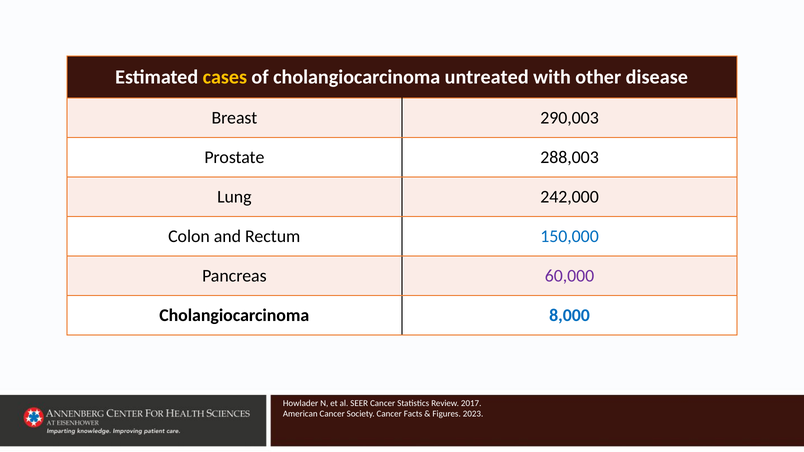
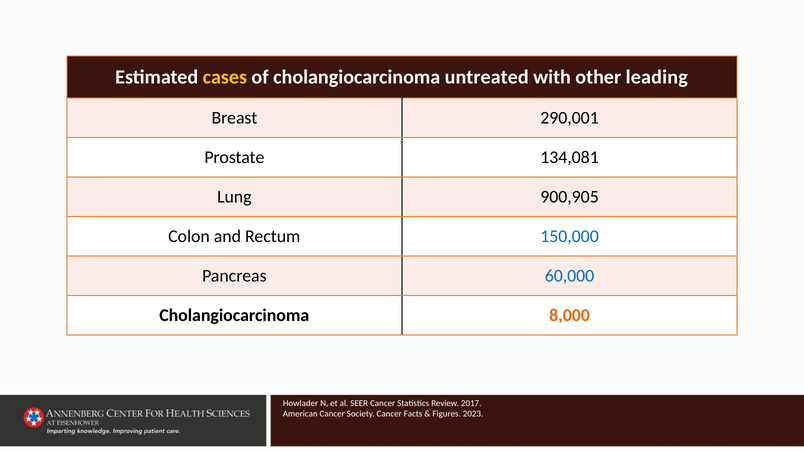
disease: disease -> leading (657, 77)
290,003: 290,003 -> 290,001 (570, 118)
288,003: 288,003 -> 134,081 (570, 158)
242,000: 242,000 -> 900,905 (570, 197)
60,000 colour: purple -> blue (569, 276)
8,000 colour: blue -> orange (570, 316)
